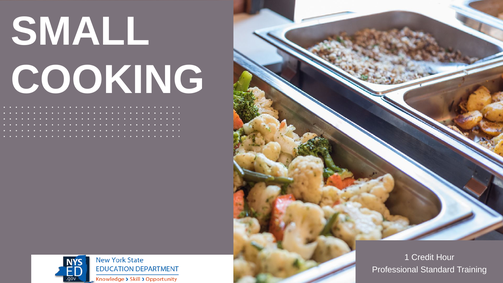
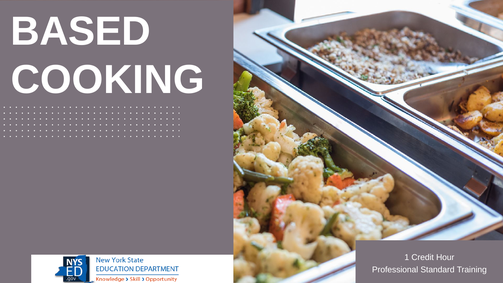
SMALL: SMALL -> BASED (81, 32)
